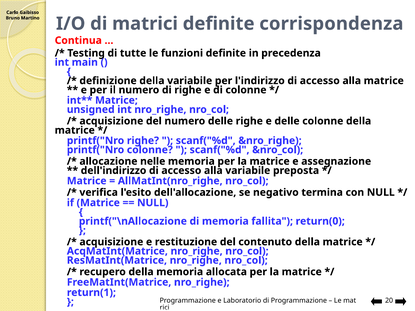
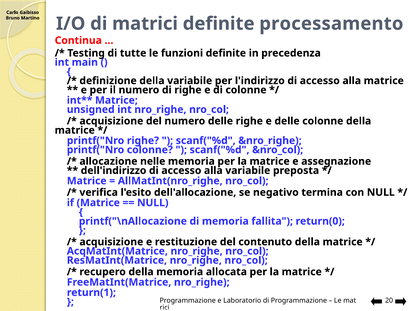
corrispondenza: corrispondenza -> processamento (331, 24)
